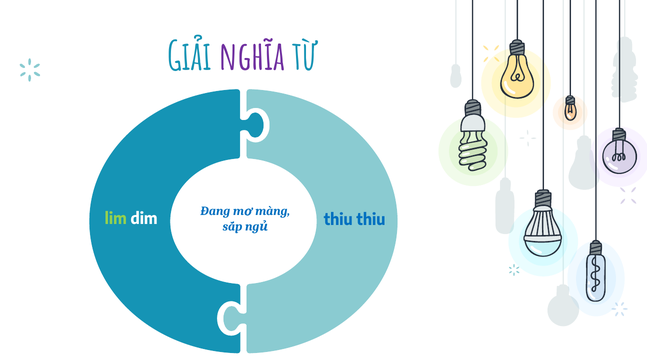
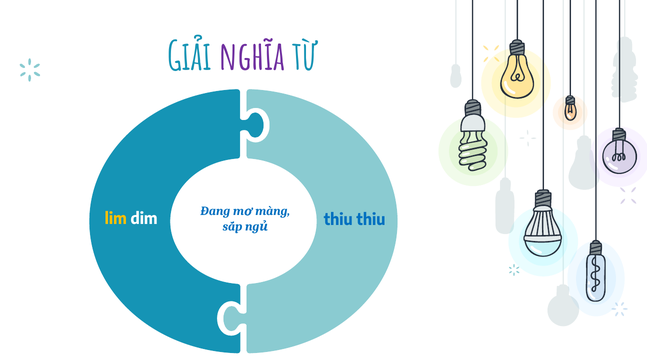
lim colour: light green -> yellow (116, 219)
